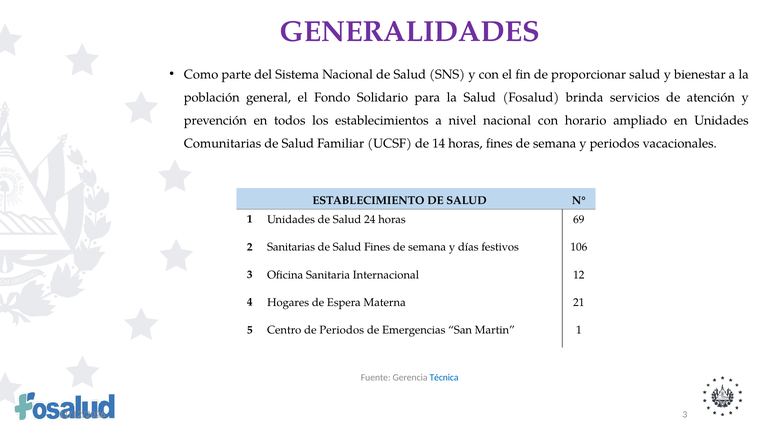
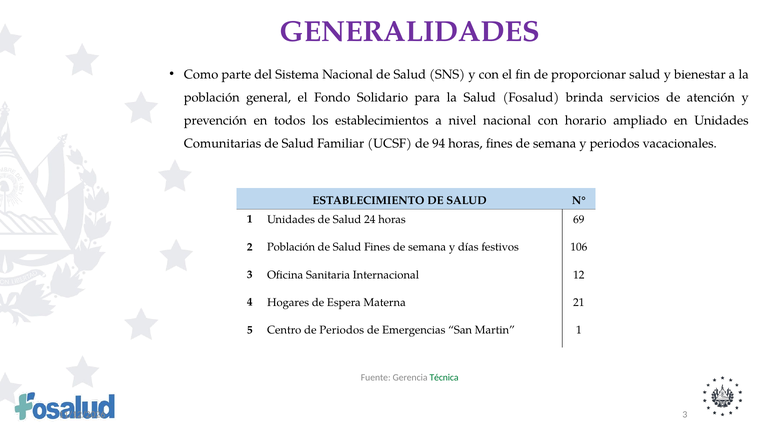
14: 14 -> 94 (439, 144)
2 Sanitarias: Sanitarias -> Población (291, 247)
Técnica colour: blue -> green (444, 378)
